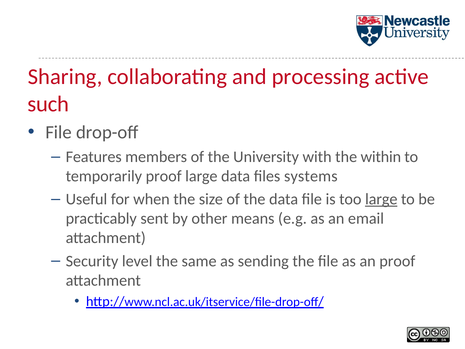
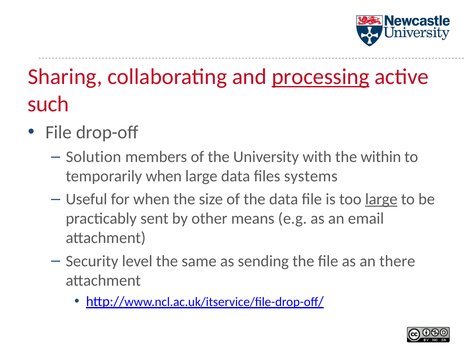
processing underline: none -> present (321, 77)
Features: Features -> Solution (94, 157)
temporarily proof: proof -> when (164, 176)
an proof: proof -> there (397, 261)
